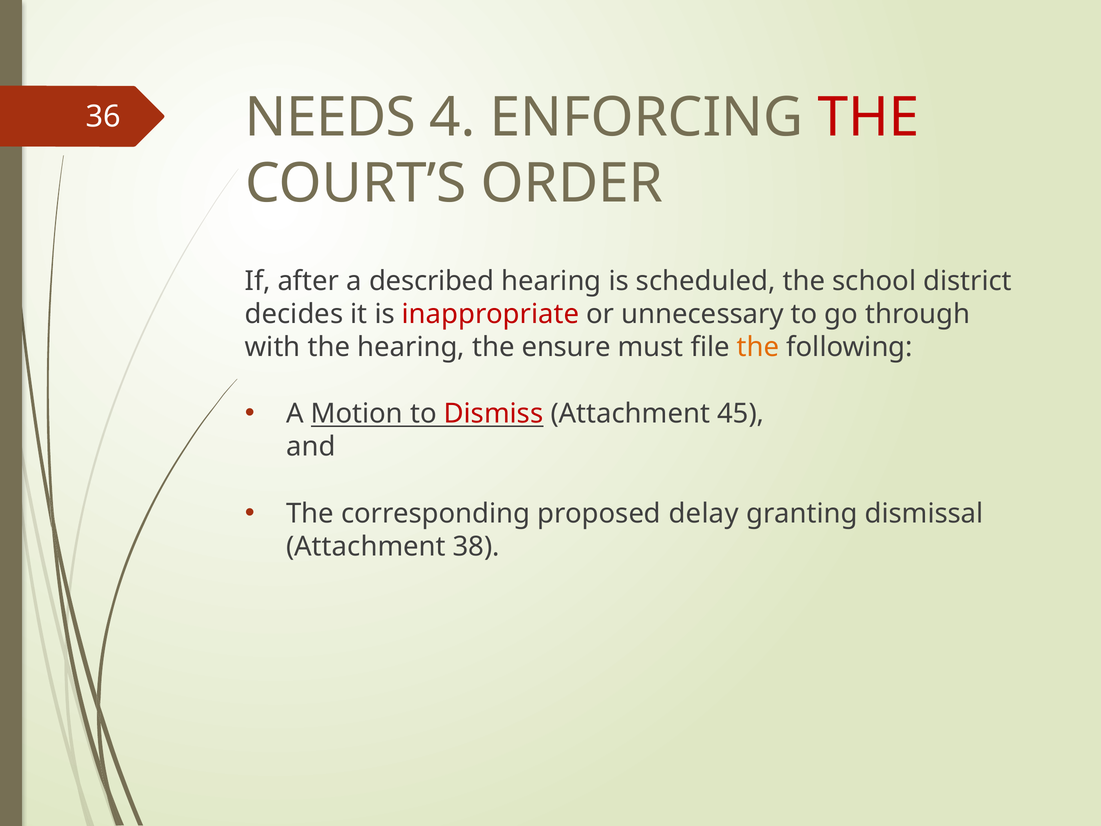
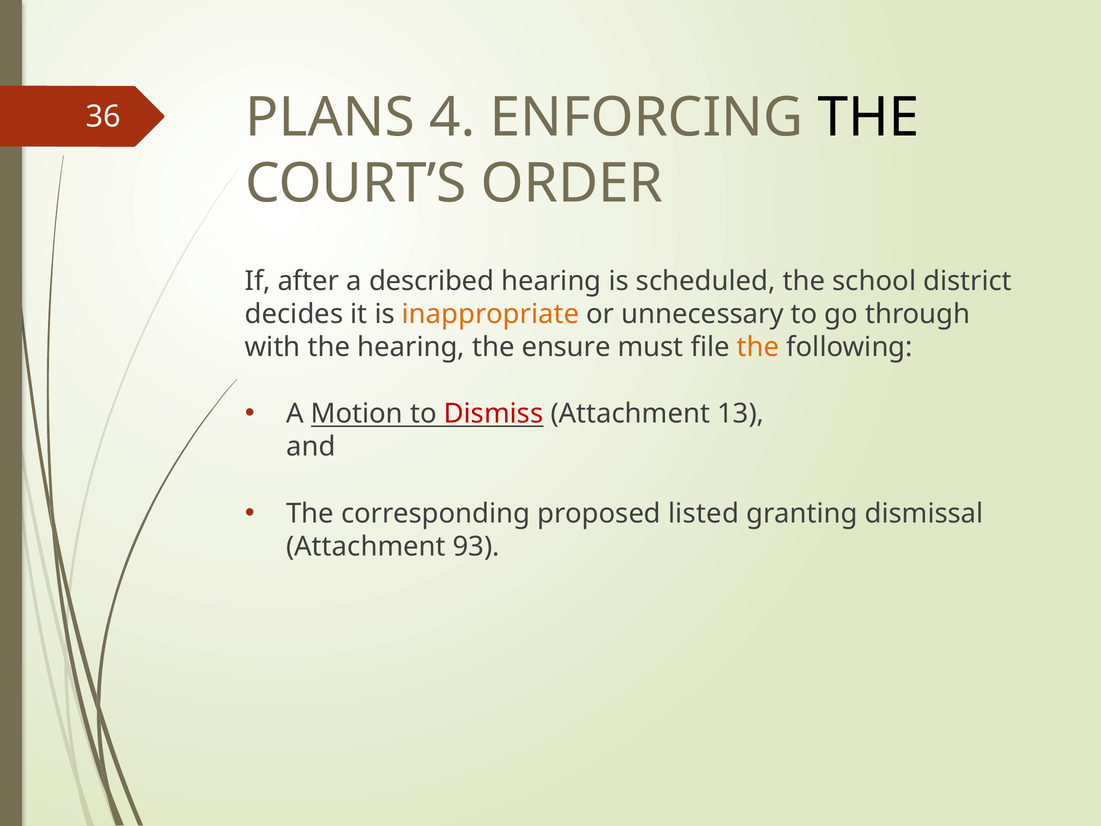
NEEDS: NEEDS -> PLANS (330, 118)
THE colour: red -> black (869, 118)
inappropriate colour: red -> orange (490, 314)
45: 45 -> 13 (741, 414)
delay: delay -> listed (704, 513)
38: 38 -> 93 (476, 546)
